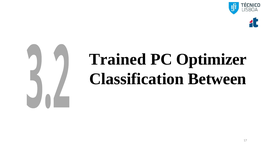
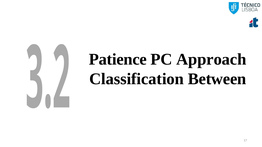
Trained: Trained -> Patience (118, 60)
Optimizer: Optimizer -> Approach (211, 60)
